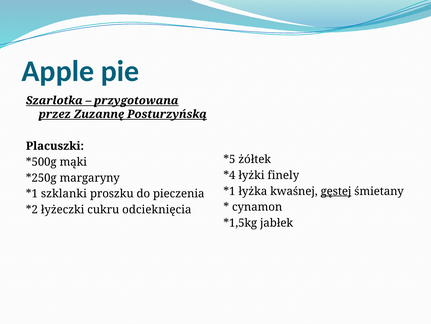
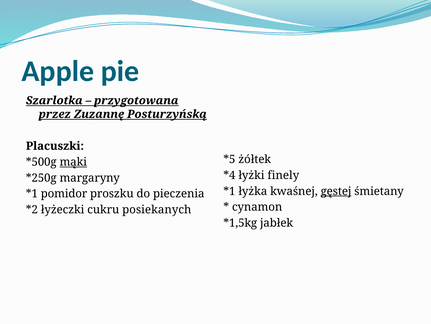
mąki underline: none -> present (73, 162)
szklanki: szklanki -> pomidor (64, 193)
odcieknięcia: odcieknięcia -> posiekanych (157, 209)
